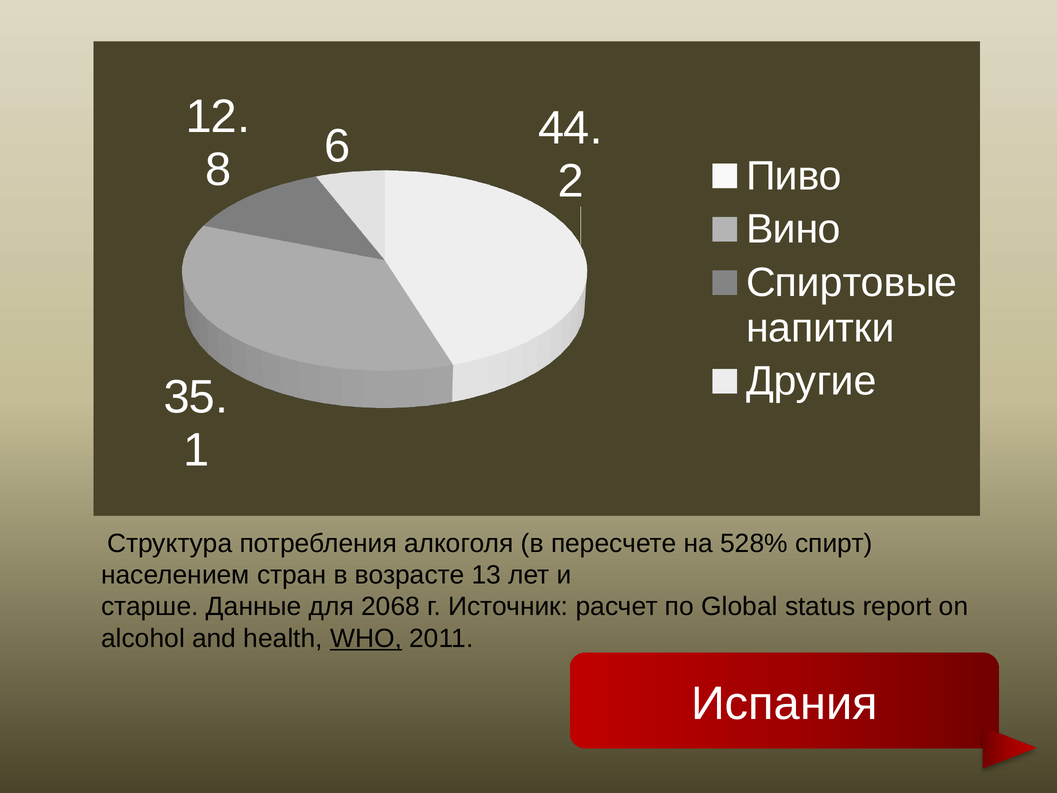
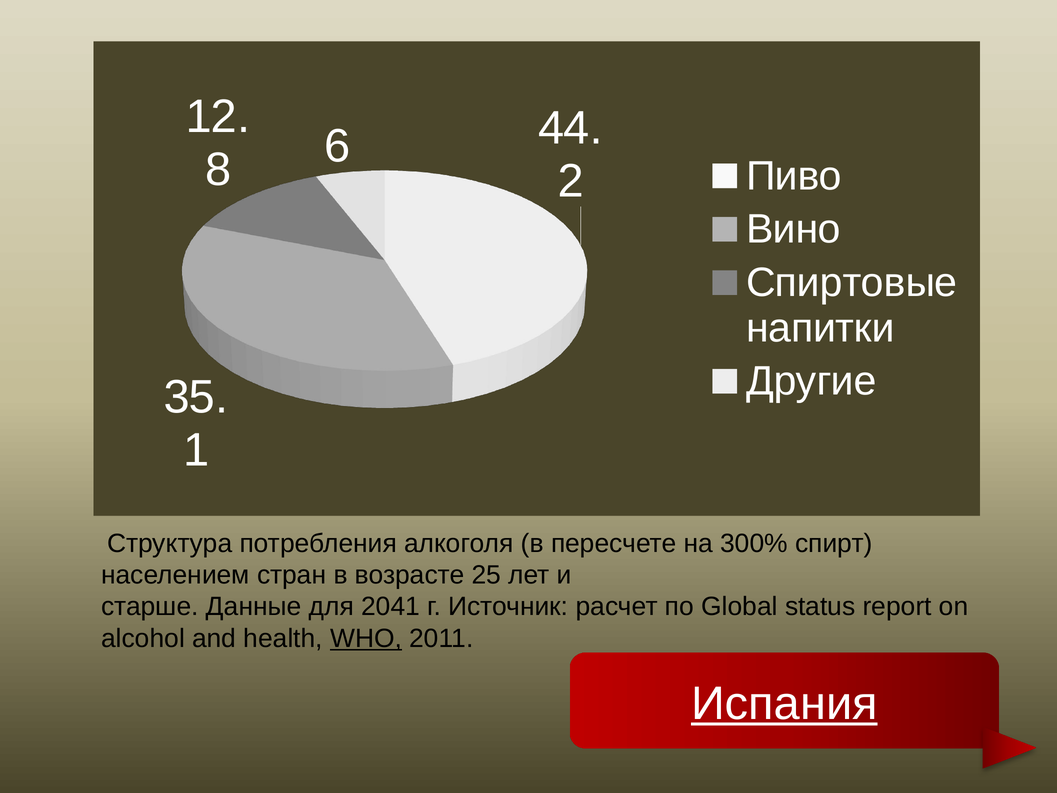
528%: 528% -> 300% (754, 543)
13: 13 -> 25 (486, 575)
2068: 2068 -> 2041 (391, 607)
Испания underline: none -> present (784, 704)
